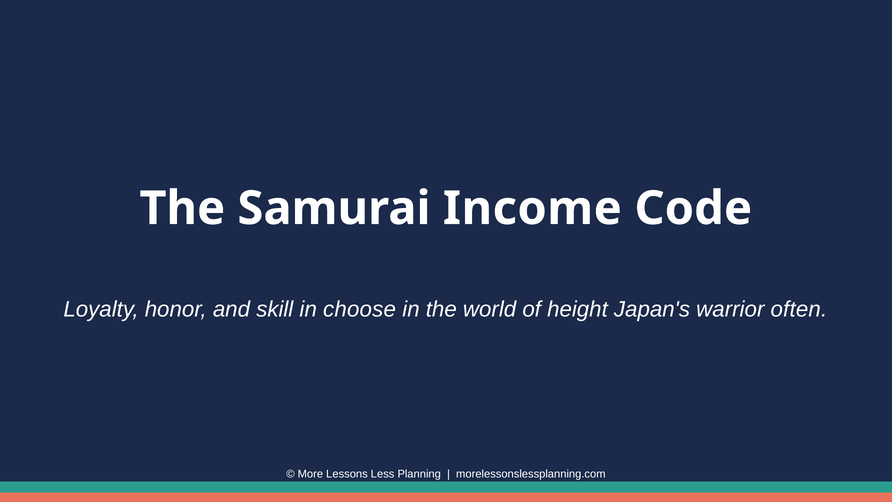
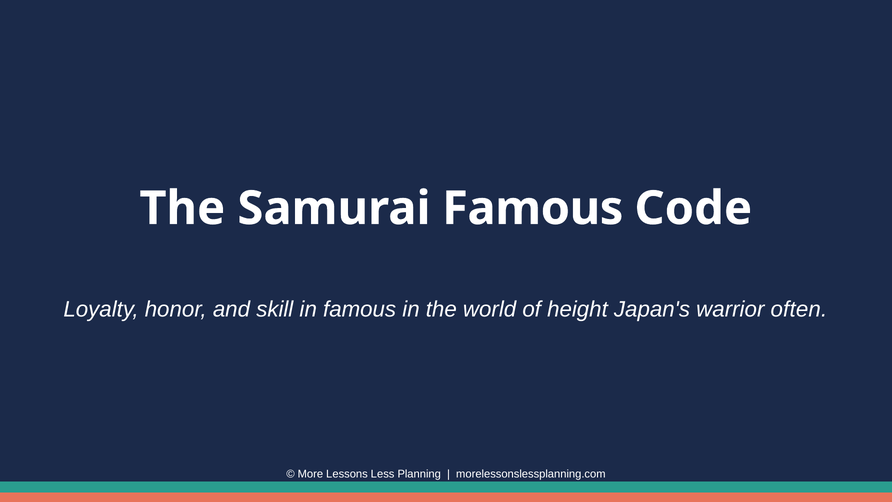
Samurai Income: Income -> Famous (533, 208)
in choose: choose -> famous (360, 309)
